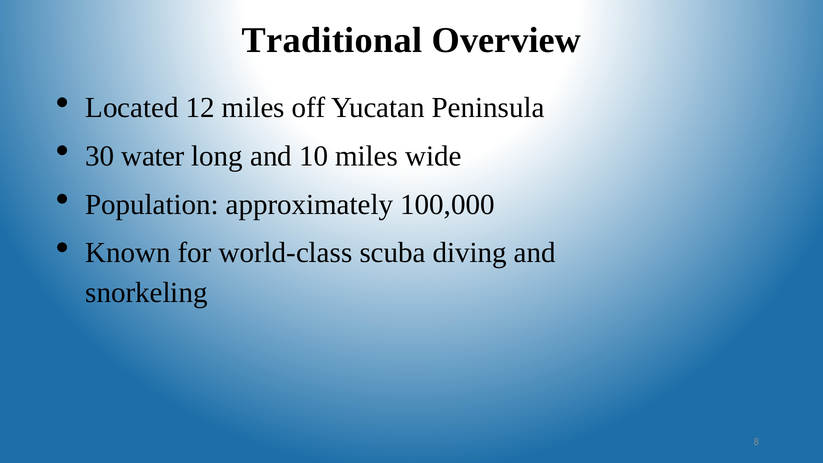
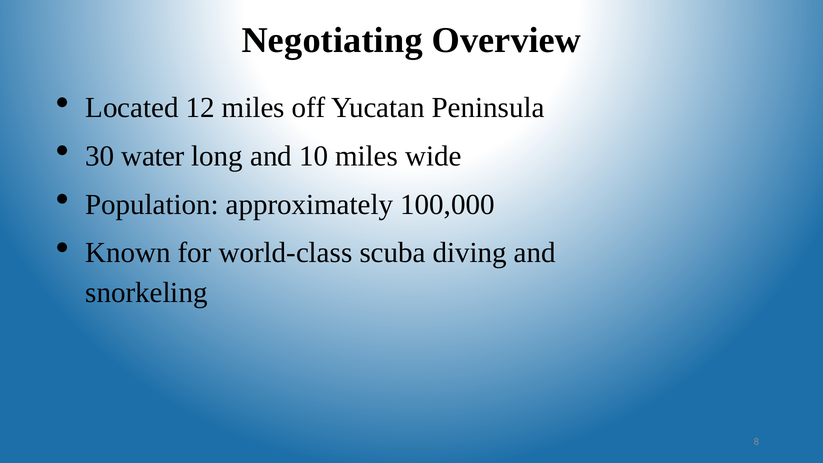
Traditional: Traditional -> Negotiating (332, 41)
